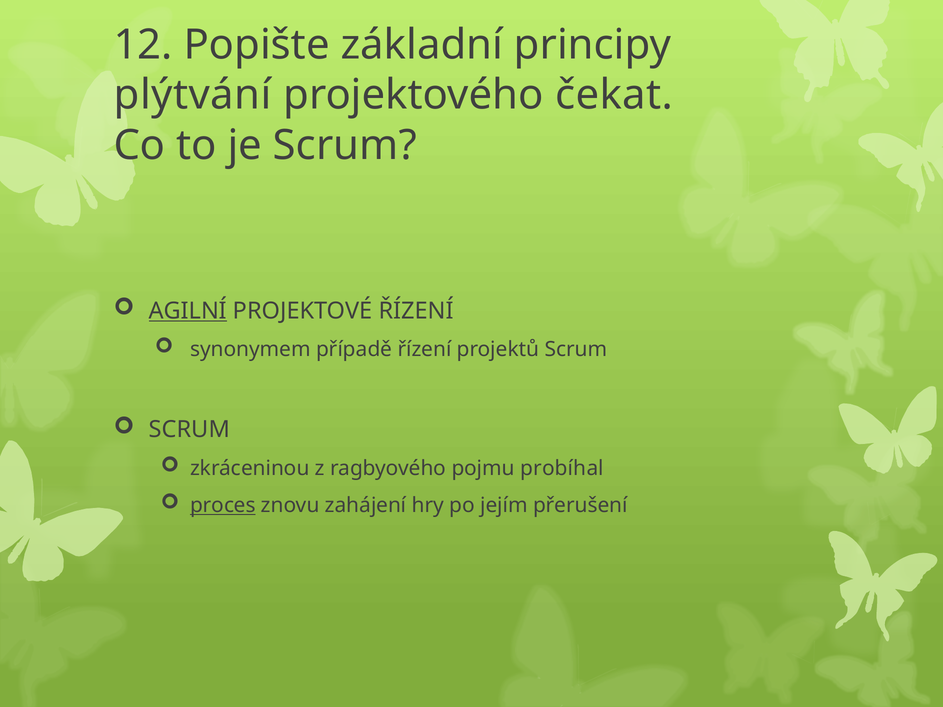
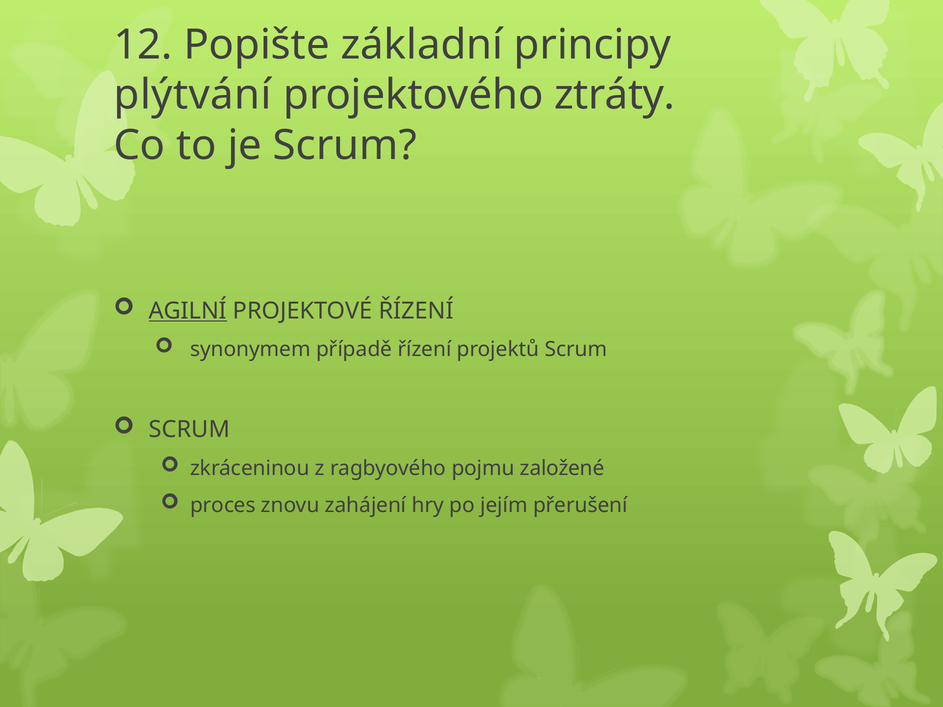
čekat: čekat -> ztráty (614, 95)
probíhal: probíhal -> založené (562, 468)
proces underline: present -> none (223, 506)
